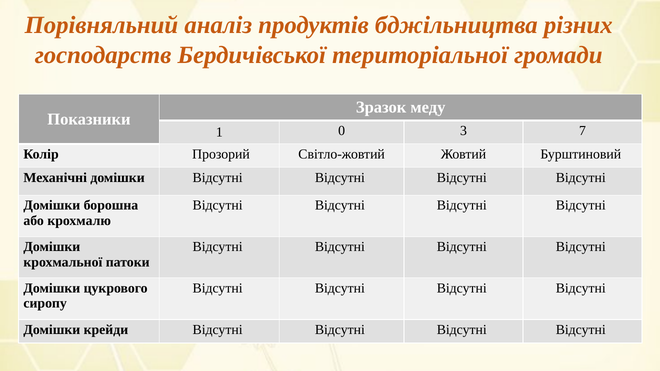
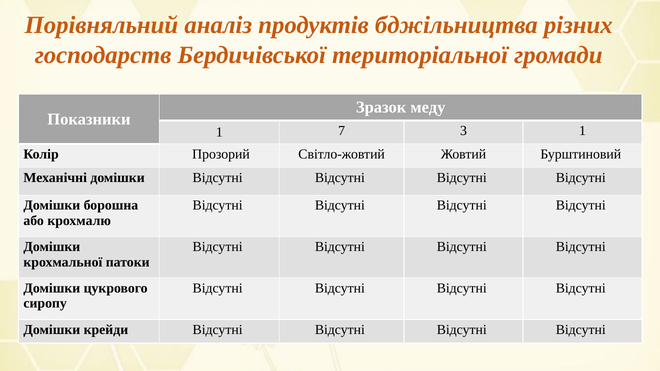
0: 0 -> 7 (342, 131)
3 7: 7 -> 1 (583, 131)
